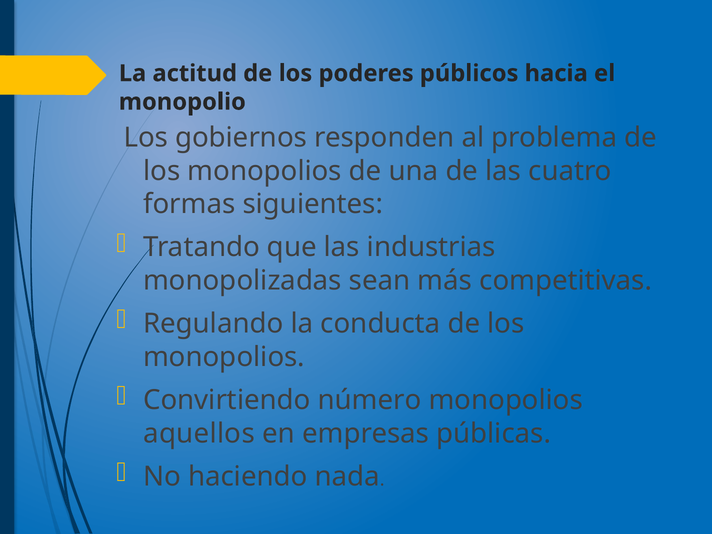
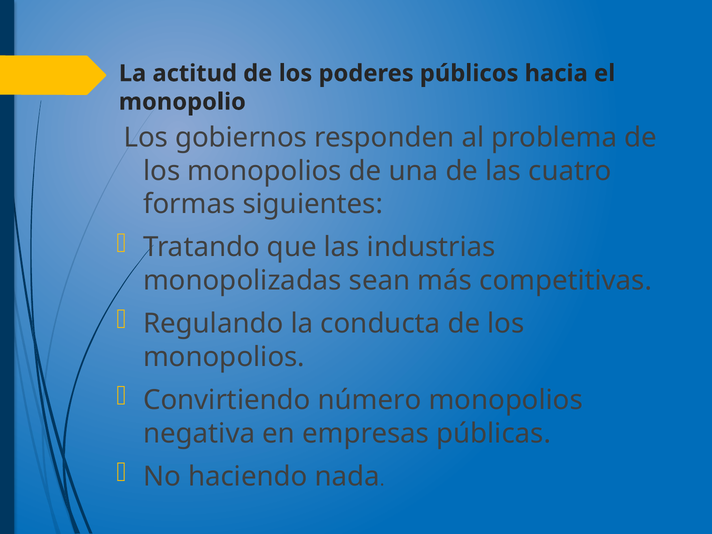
aquellos: aquellos -> negativa (199, 433)
